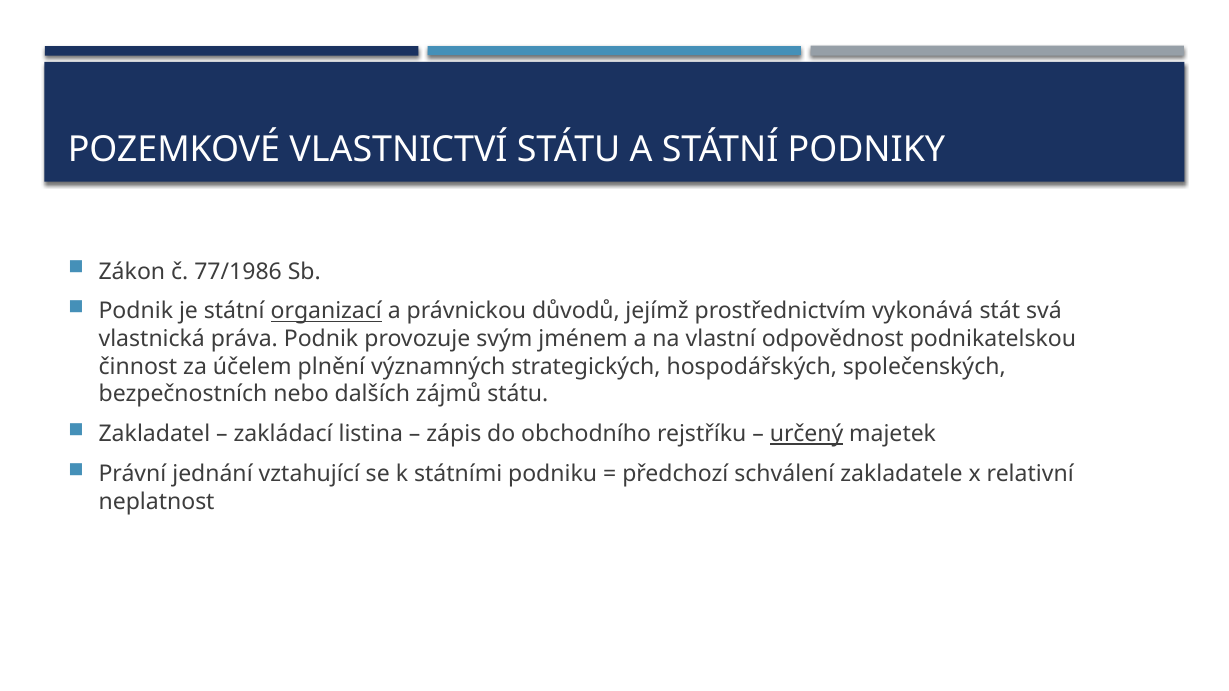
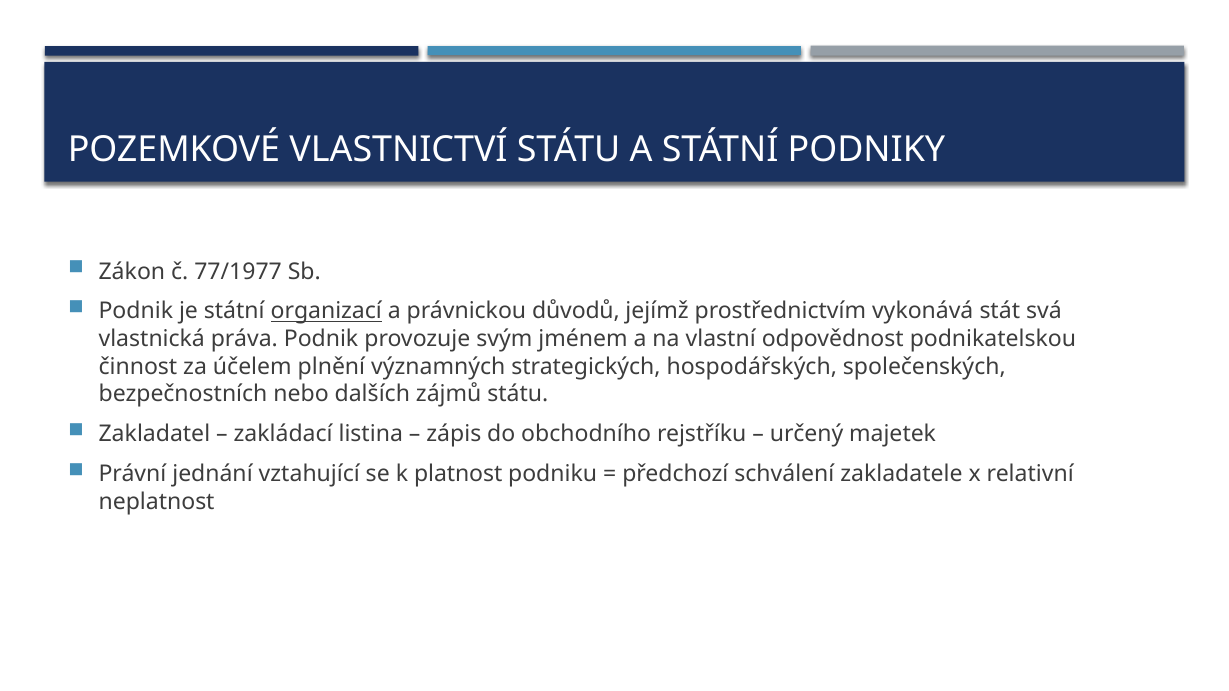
77/1986: 77/1986 -> 77/1977 (238, 272)
určený underline: present -> none (807, 434)
státními: státními -> platnost (458, 474)
